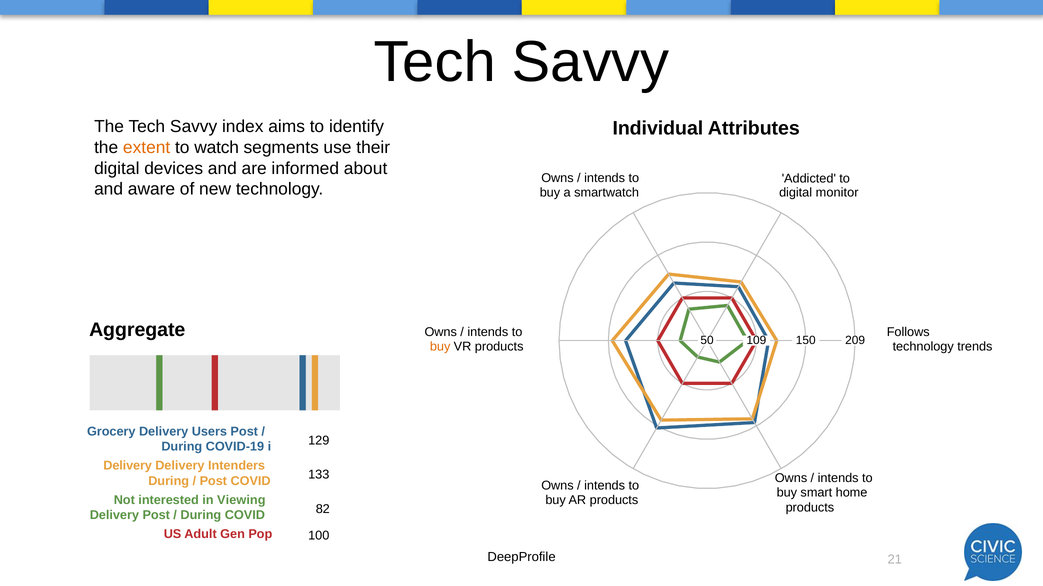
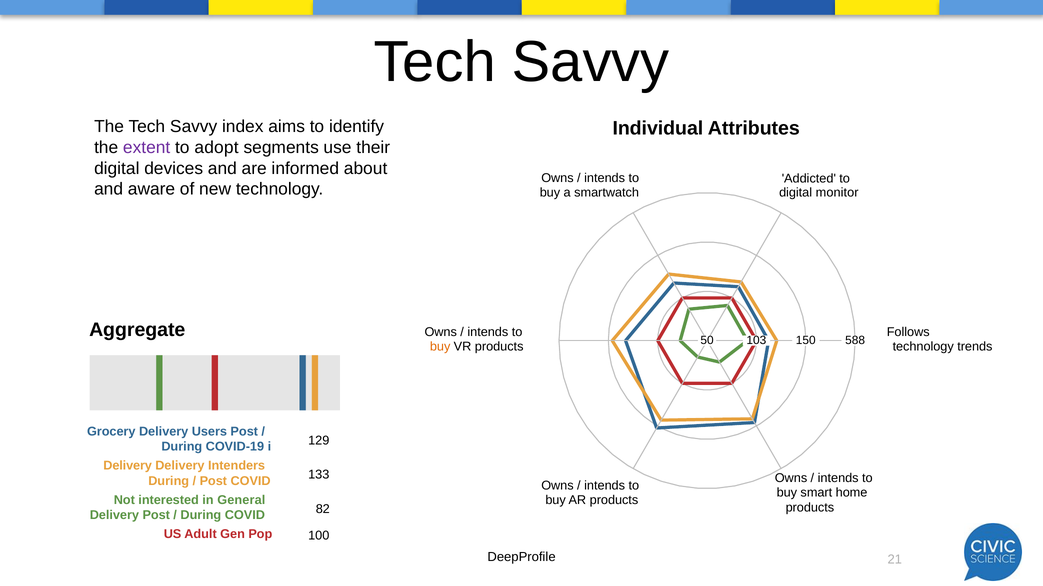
extent colour: orange -> purple (147, 148)
watch: watch -> adopt (217, 148)
109: 109 -> 103 (756, 341)
209: 209 -> 588 (855, 341)
Viewing: Viewing -> General (241, 501)
